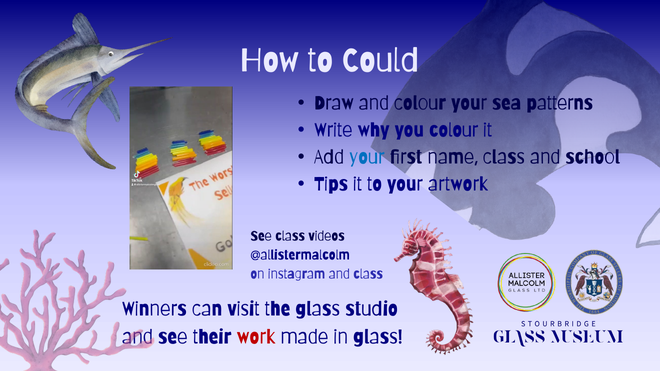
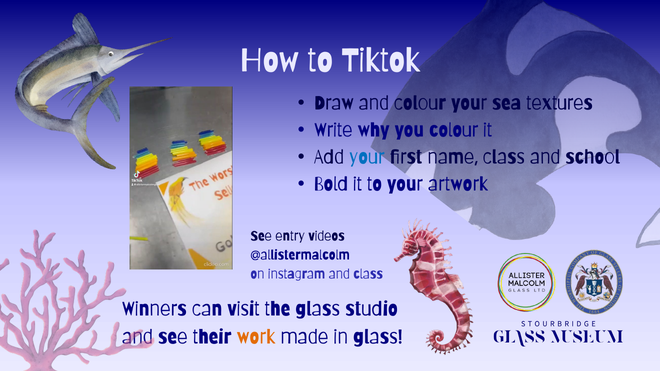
Could: Could -> Tiktok (381, 61)
patterns: patterns -> textures (560, 103)
Tips: Tips -> Bold (331, 184)
See class: class -> entry (290, 237)
work colour: red -> orange (256, 337)
